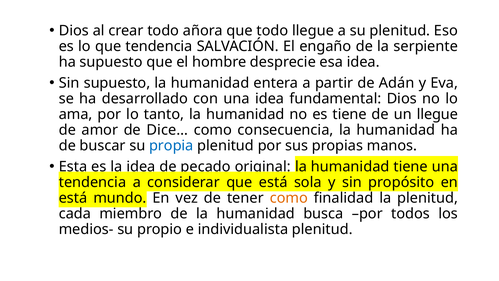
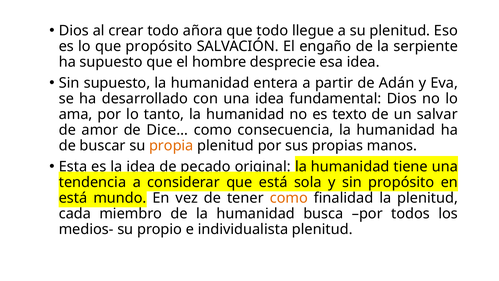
que tendencia: tendencia -> propósito (159, 46)
es tiene: tiene -> texto (350, 114)
un llegue: llegue -> salvar (437, 114)
propia colour: blue -> orange (171, 146)
